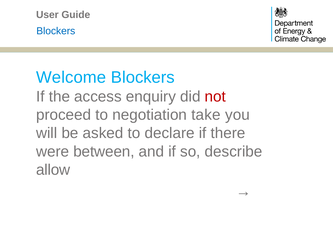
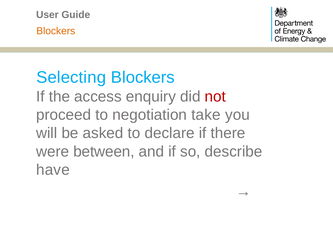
Blockers colour: blue -> orange (56, 31)
Welcome: Welcome -> Selecting (71, 77)
allow: allow -> have (53, 170)
